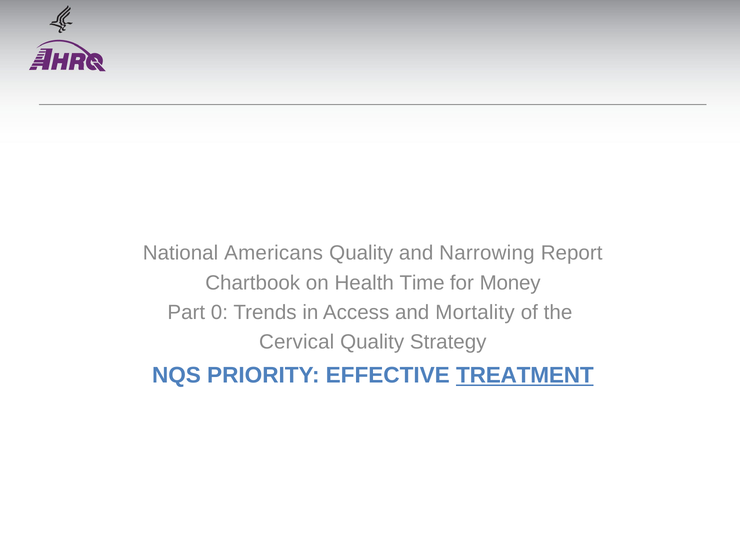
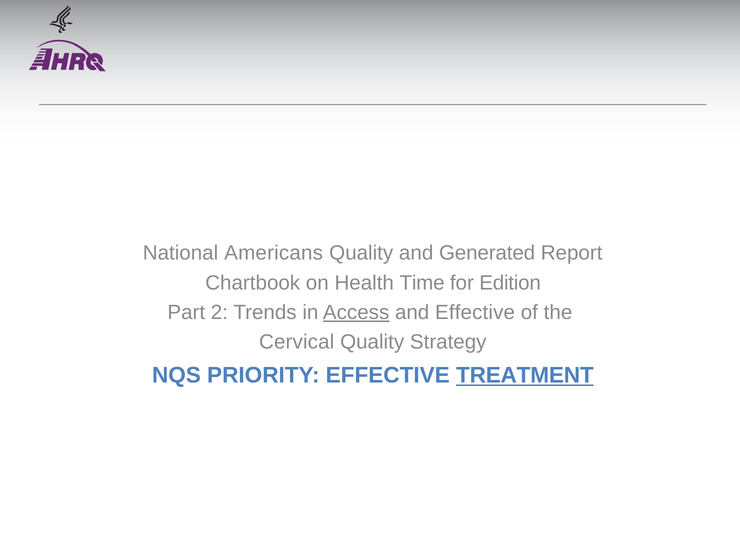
Narrowing: Narrowing -> Generated (487, 253)
Money: Money -> Edition (510, 283)
0: 0 -> 2 (219, 312)
Access underline: none -> present (356, 312)
and Mortality: Mortality -> Effective (475, 312)
